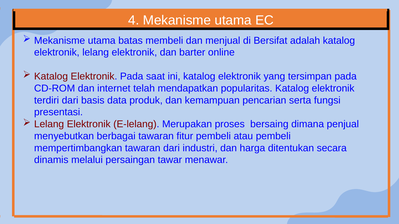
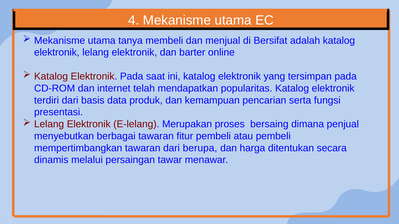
batas: batas -> tanya (131, 41)
industri: industri -> berupa (200, 148)
